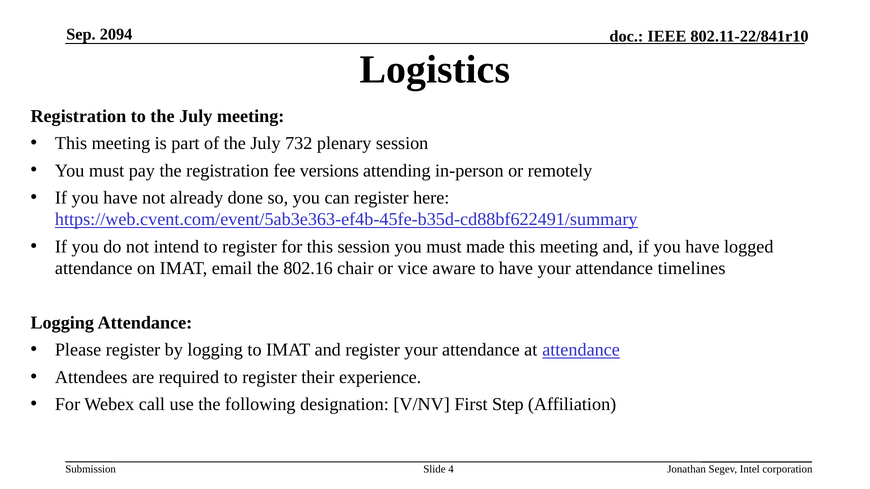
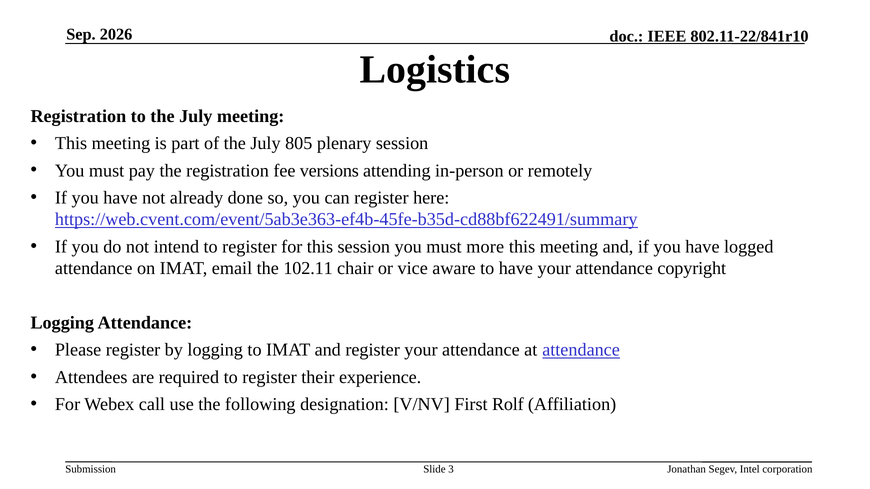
2094: 2094 -> 2026 (116, 35)
732: 732 -> 805 (299, 143)
made: made -> more (485, 247)
802.16: 802.16 -> 102.11 (308, 269)
timelines: timelines -> copyright (692, 269)
Step: Step -> Rolf (508, 405)
4: 4 -> 3 (451, 469)
